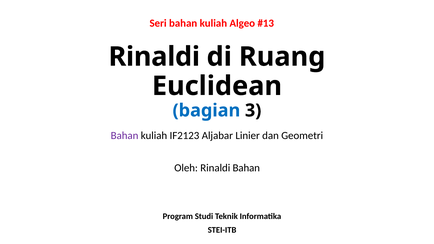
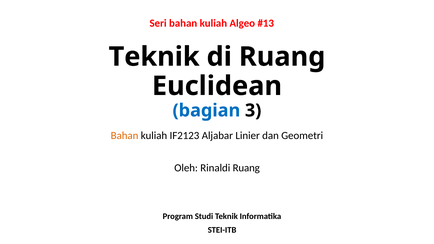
Rinaldi: Rinaldi -> Teknik (154, 57)
Bahan colour: purple -> orange (125, 136)
Rinaldi Bahan: Bahan -> Ruang (246, 168)
